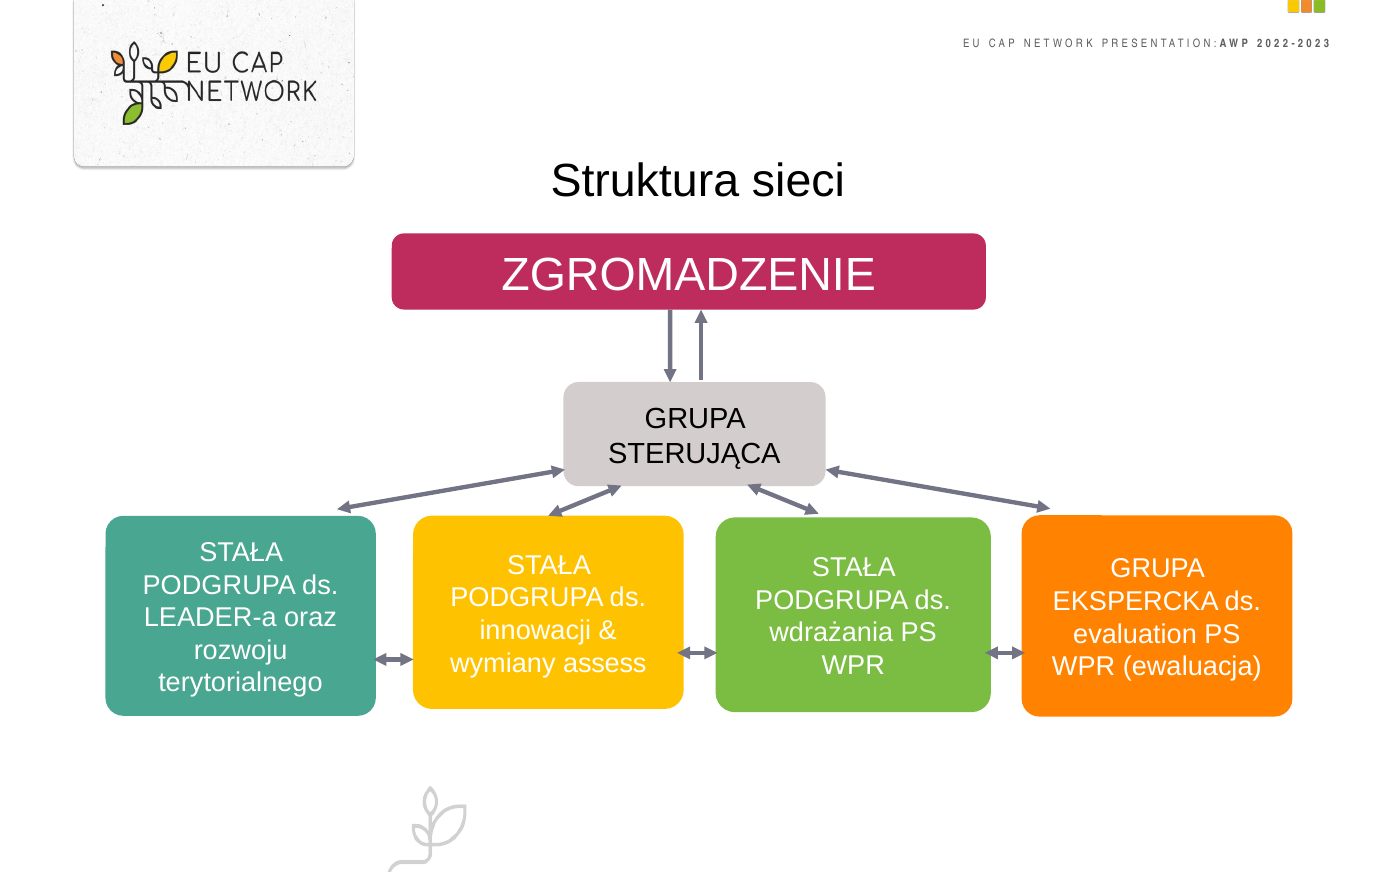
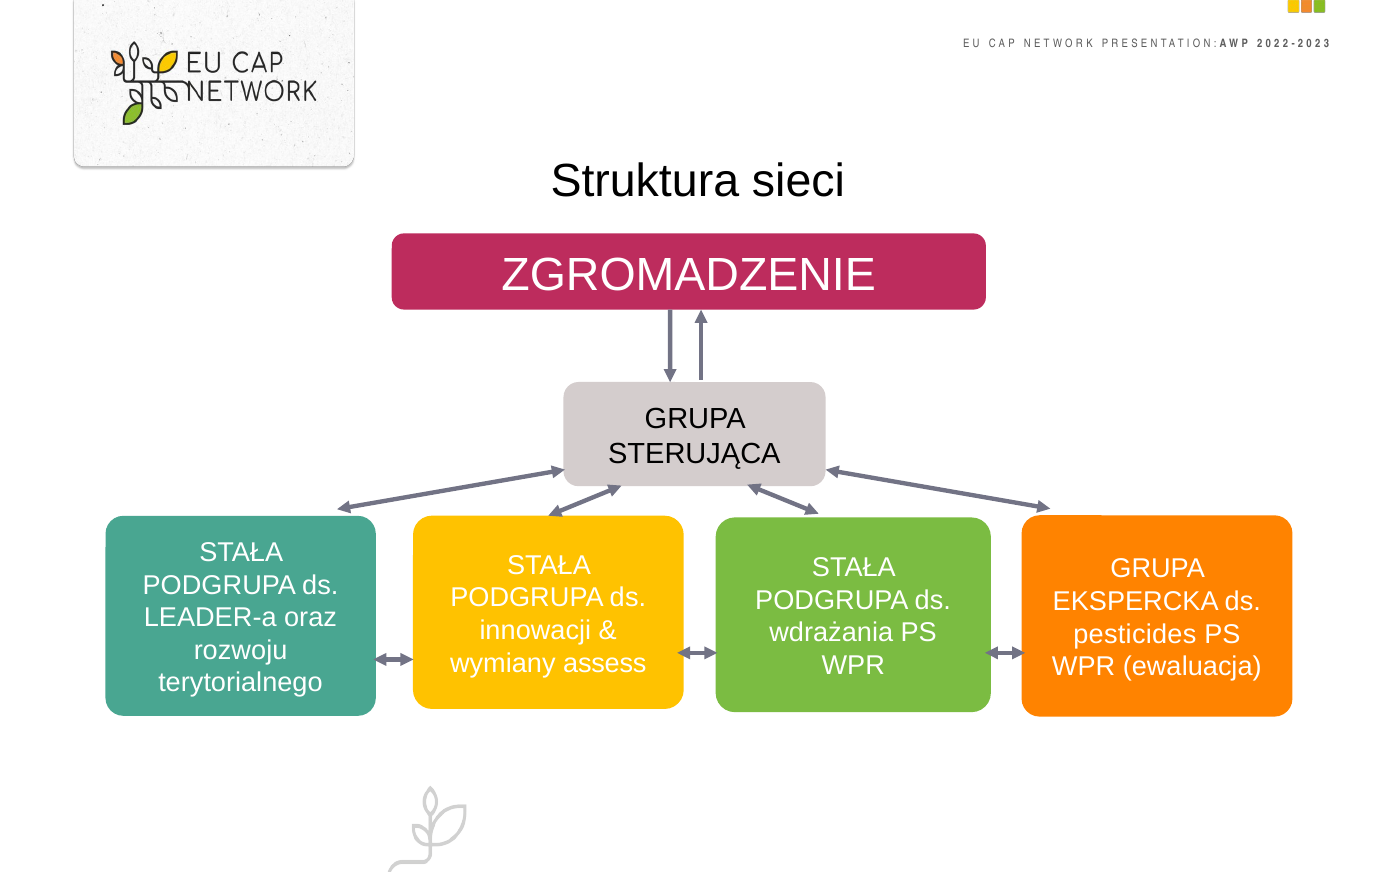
evaluation: evaluation -> pesticides (1135, 634)
